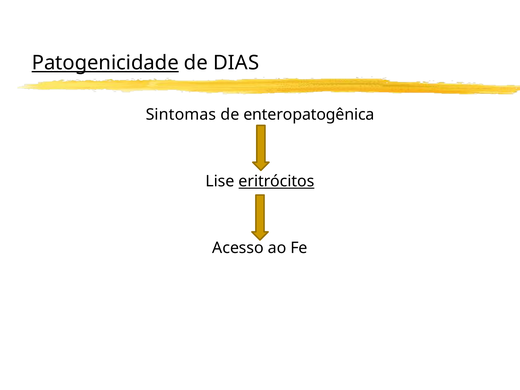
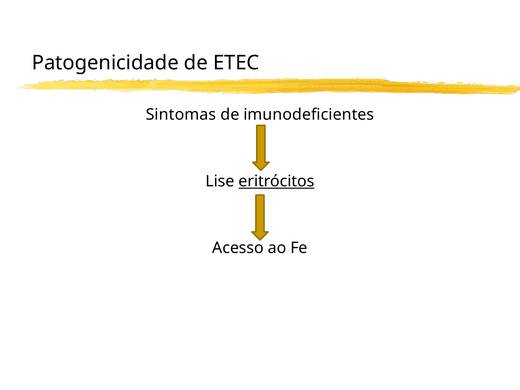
Patogenicidade underline: present -> none (105, 63)
DIAS: DIAS -> ETEC (236, 63)
enteropatogênica: enteropatogênica -> imunodeficientes (309, 115)
